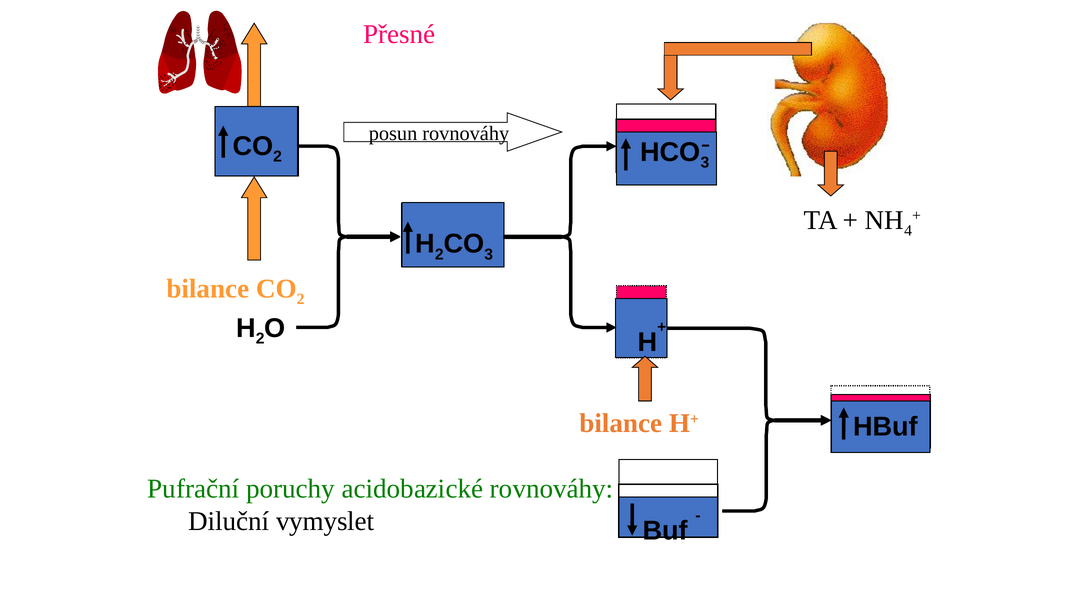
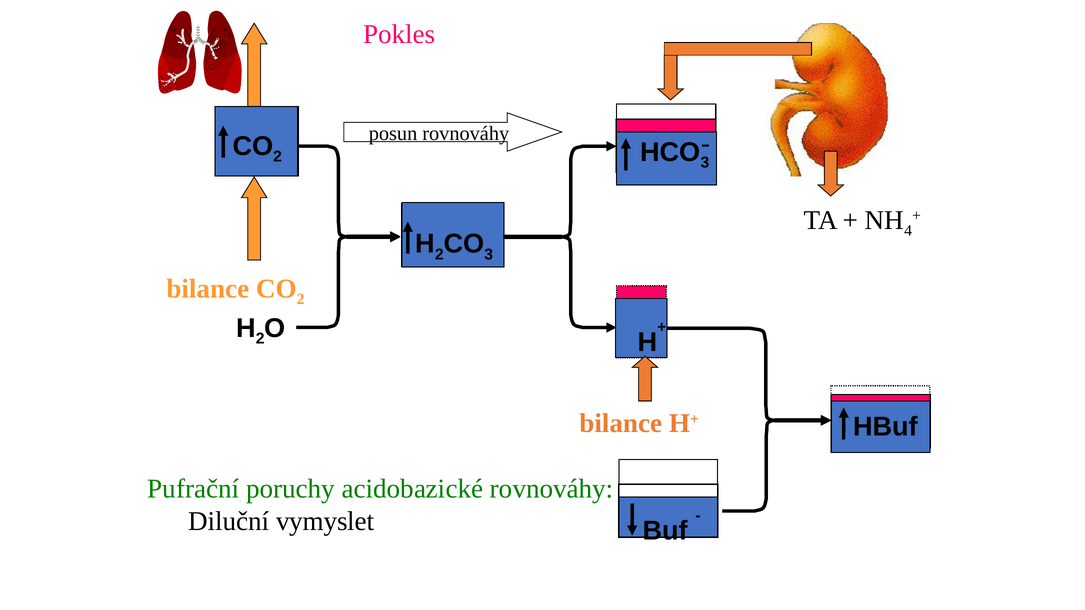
Přesné: Přesné -> Pokles (399, 34)
